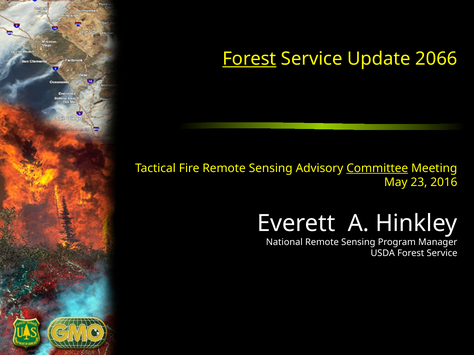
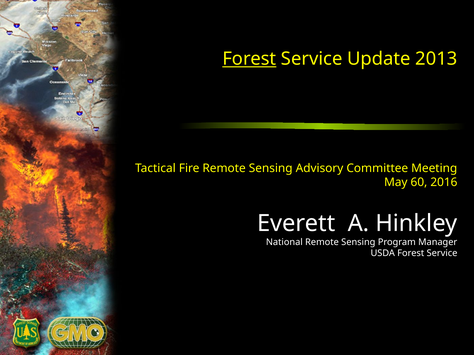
2066: 2066 -> 2013 (436, 59)
Committee underline: present -> none (377, 168)
23: 23 -> 60 (419, 183)
